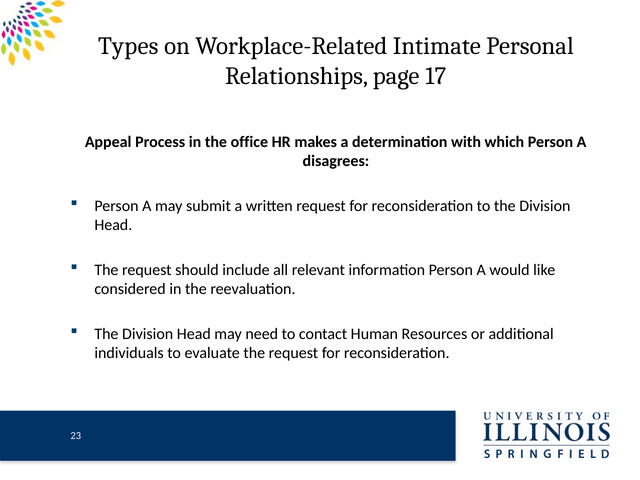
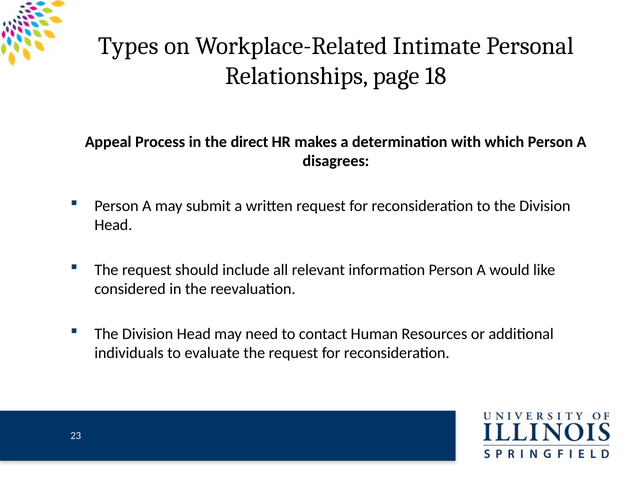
17: 17 -> 18 (436, 76)
office: office -> direct (249, 142)
